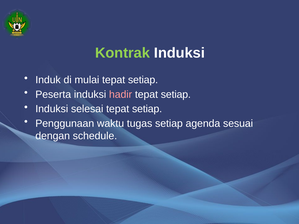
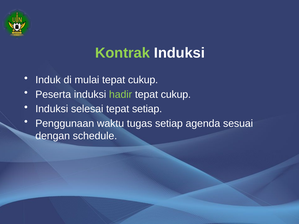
mulai tepat setiap: setiap -> cukup (143, 80)
hadir colour: pink -> light green (121, 94)
setiap: setiap -> cukup (176, 94)
